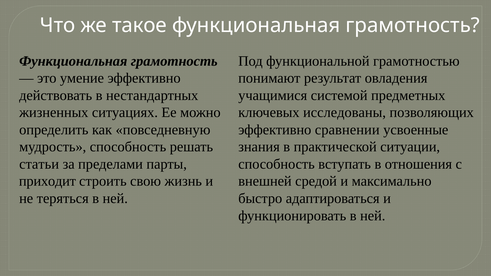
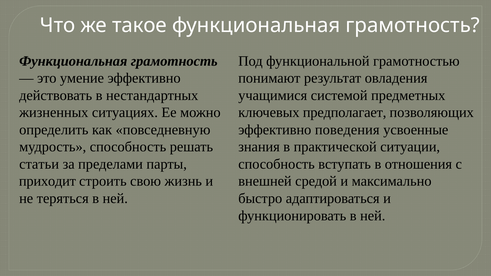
исследованы: исследованы -> предполагает (345, 113)
сравнении: сравнении -> поведения (347, 130)
